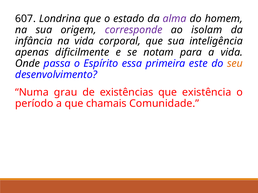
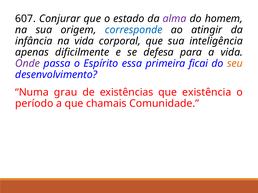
Londrina: Londrina -> Conjurar (60, 19)
corresponde colour: purple -> blue (134, 30)
isolam: isolam -> atingir (207, 30)
notam: notam -> defesa (159, 52)
Onde colour: black -> purple (28, 64)
este: este -> ficai (198, 64)
